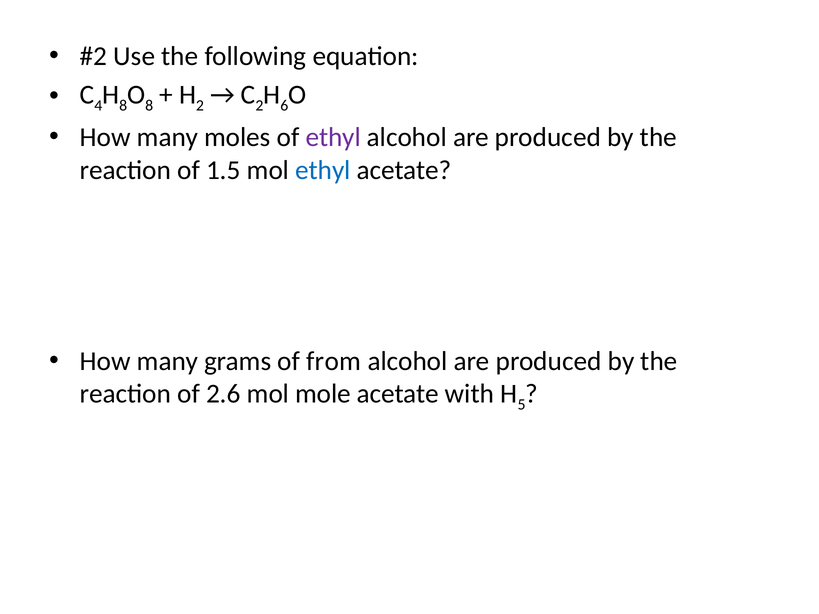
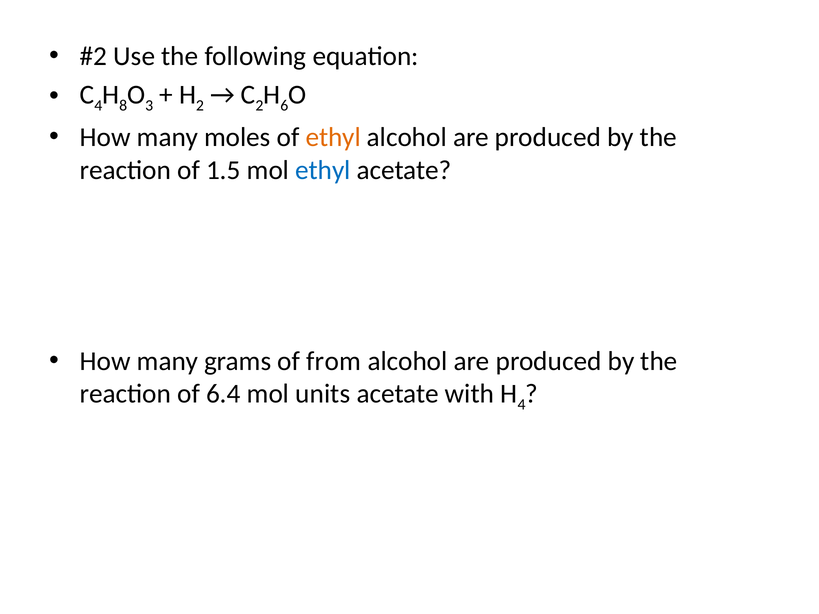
8: 8 -> 3 (149, 105)
ethyl colour: purple -> orange (333, 137)
2.6: 2.6 -> 6.4 (223, 394)
mole: mole -> units (323, 394)
5: 5 -> 4 (522, 405)
